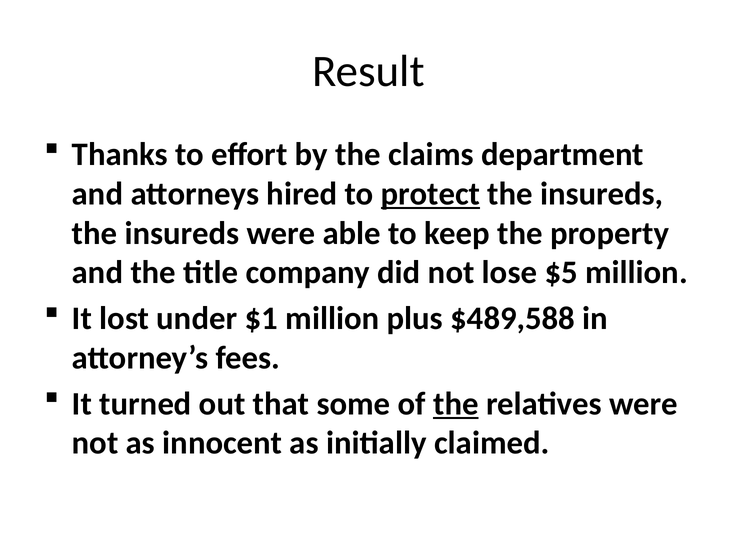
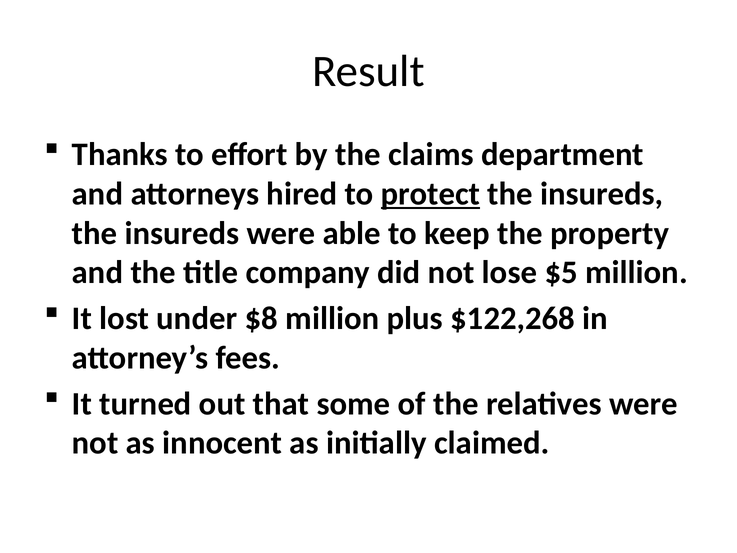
$1: $1 -> $8 (261, 318)
$489,588: $489,588 -> $122,268 (513, 318)
the underline: present -> none (456, 404)
